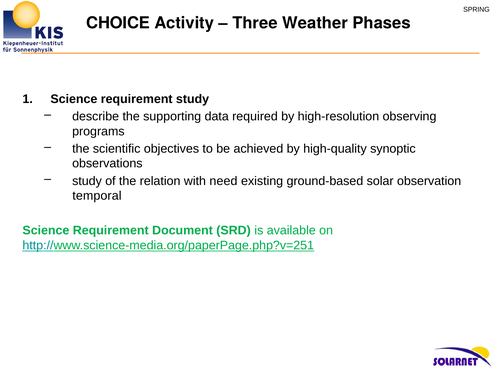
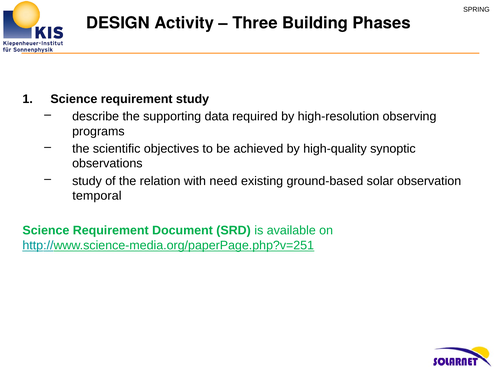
CHOICE: CHOICE -> DESIGN (118, 23)
Weather: Weather -> Building (315, 23)
